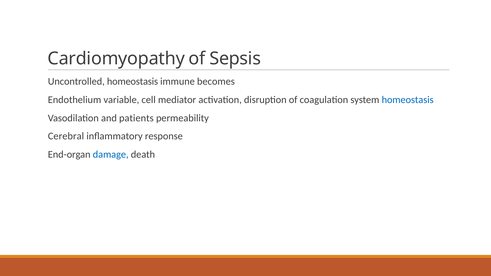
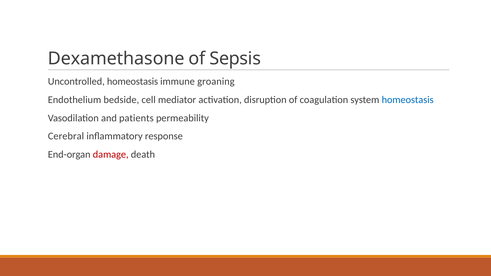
Cardiomyopathy: Cardiomyopathy -> Dexamethasone (116, 59)
becomes: becomes -> groaning (216, 82)
variable: variable -> bedside (121, 100)
damage colour: blue -> red (111, 154)
